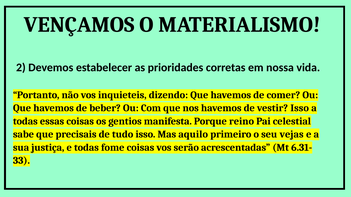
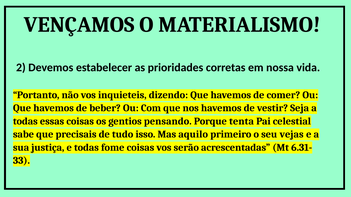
vestir Isso: Isso -> Seja (300, 108)
manifesta: manifesta -> pensando (168, 121)
reino: reino -> tenta (242, 121)
